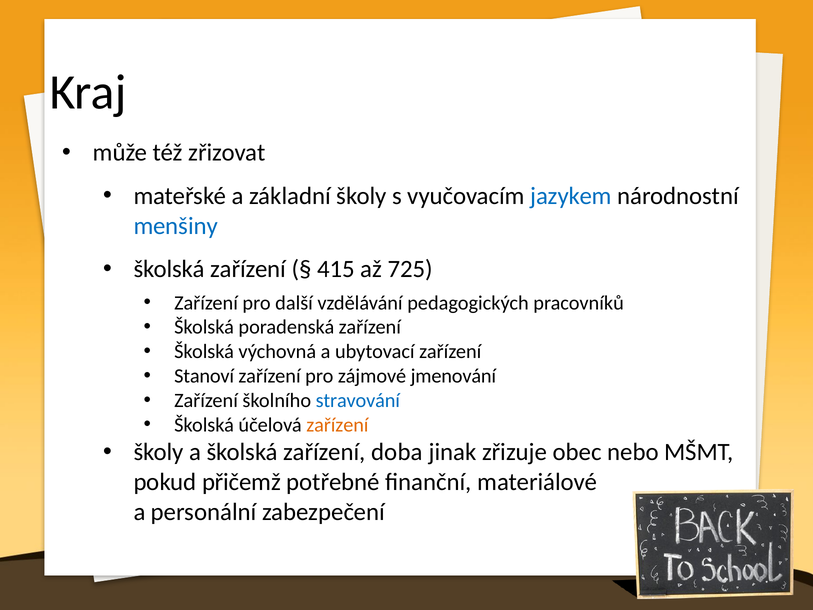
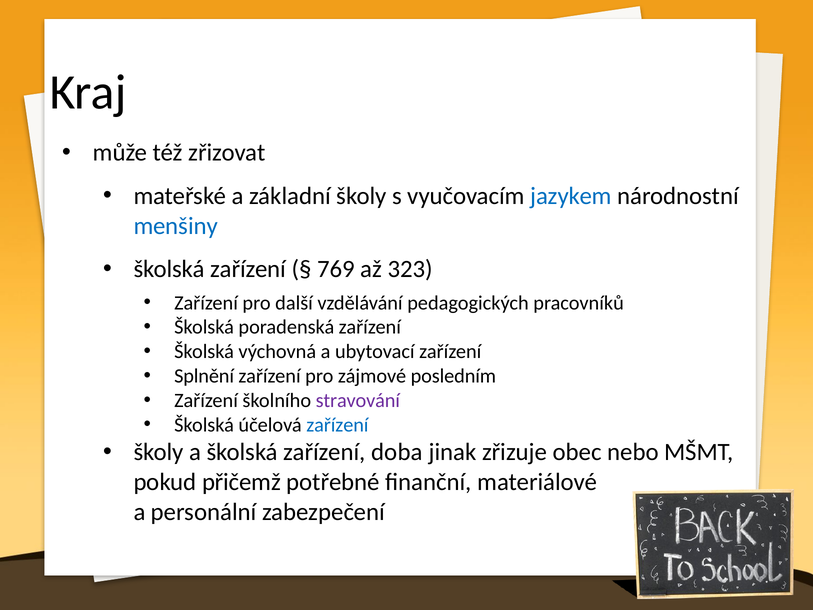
415: 415 -> 769 (336, 269)
725: 725 -> 323 (410, 269)
Stanoví: Stanoví -> Splnění (204, 376)
jmenování: jmenování -> posledním (453, 376)
stravování colour: blue -> purple (358, 400)
zařízení colour: orange -> blue (337, 425)
